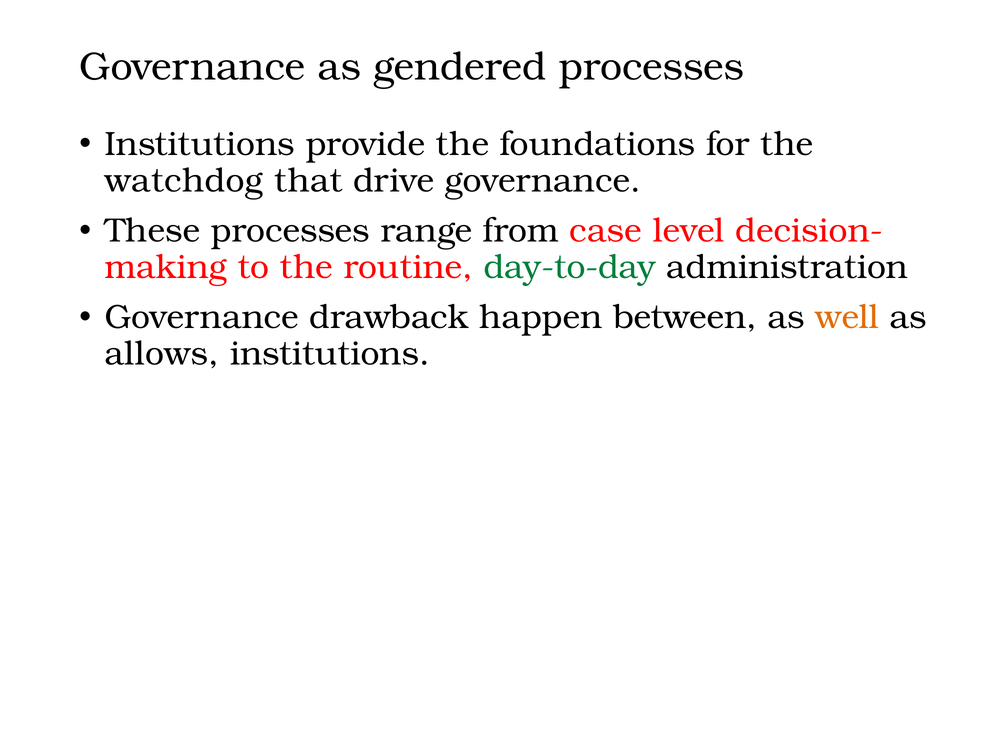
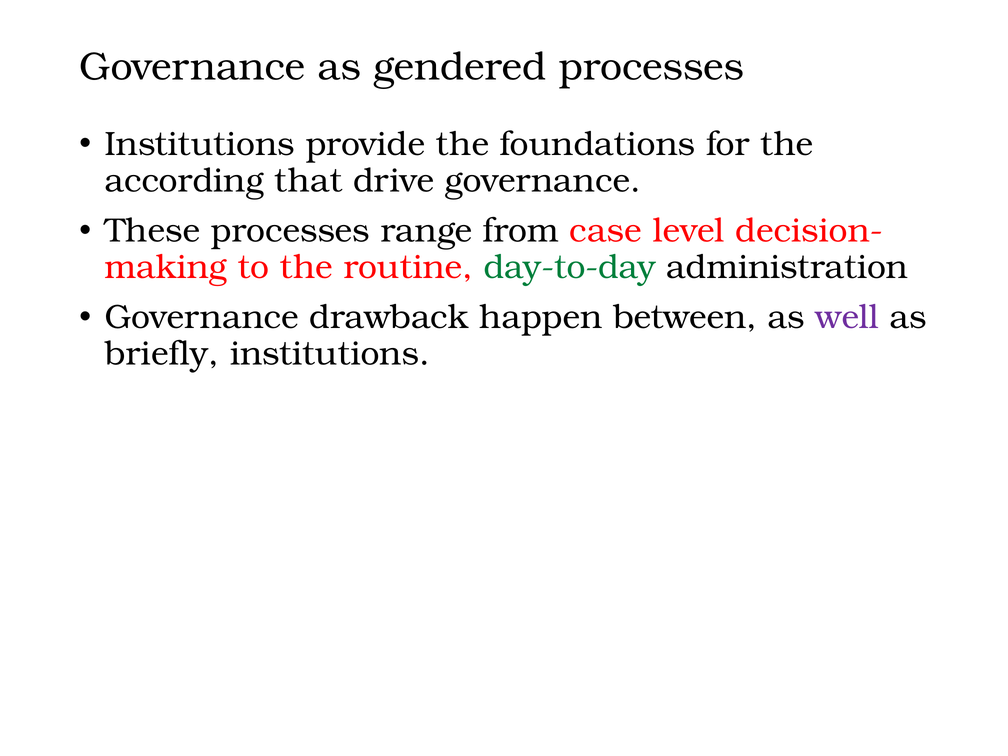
watchdog: watchdog -> according (184, 181)
well colour: orange -> purple (847, 317)
allows: allows -> briefly (162, 354)
